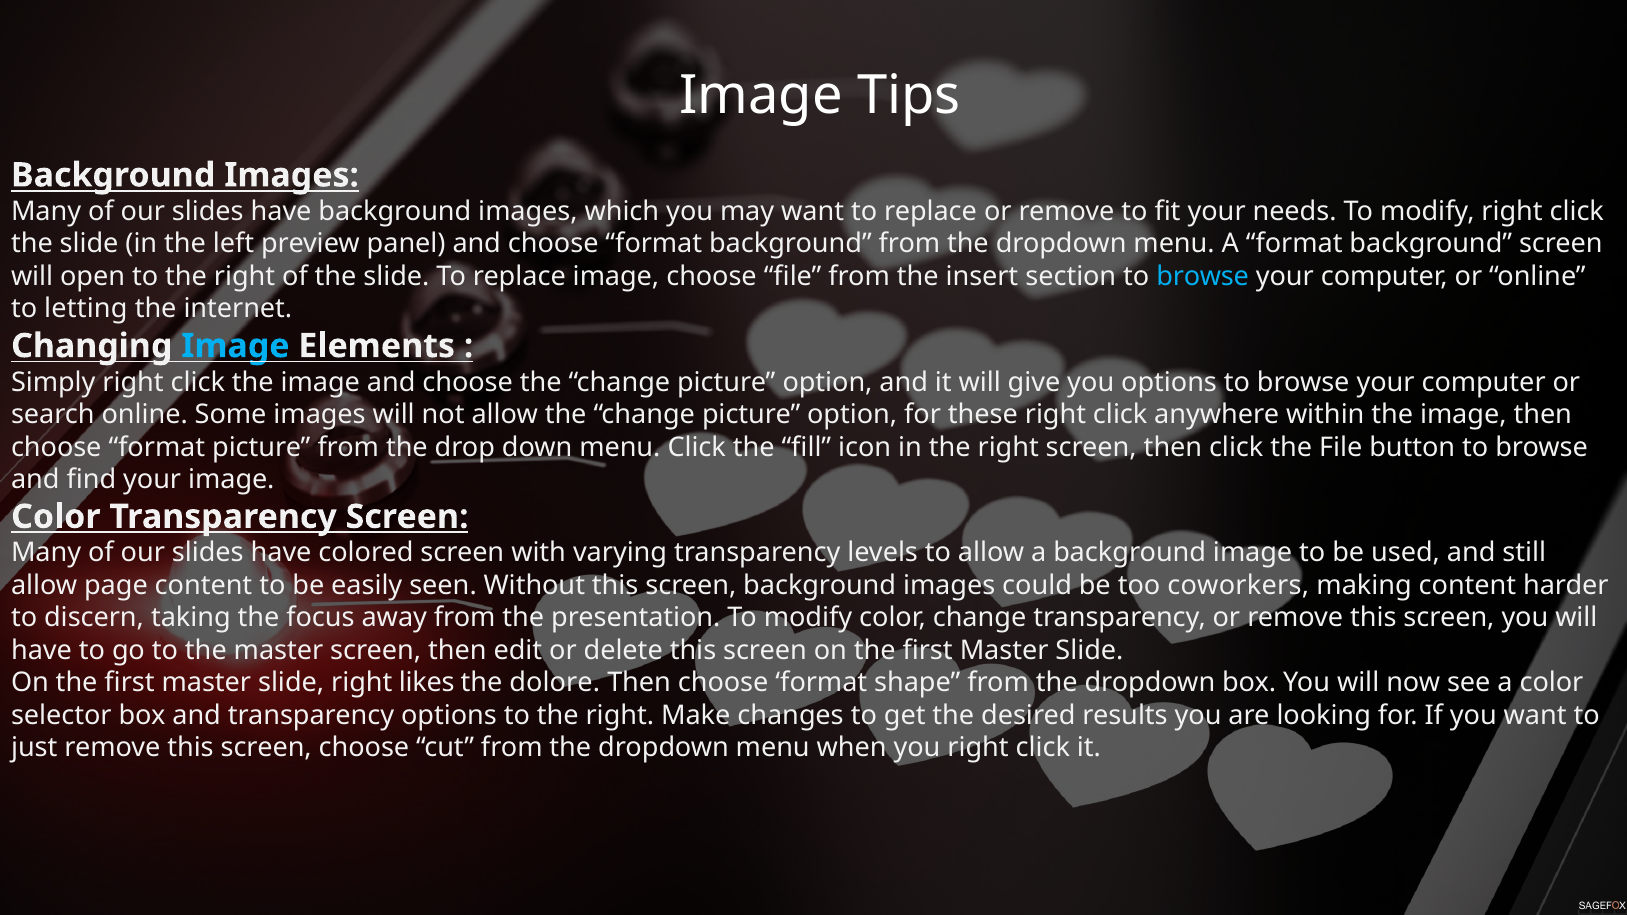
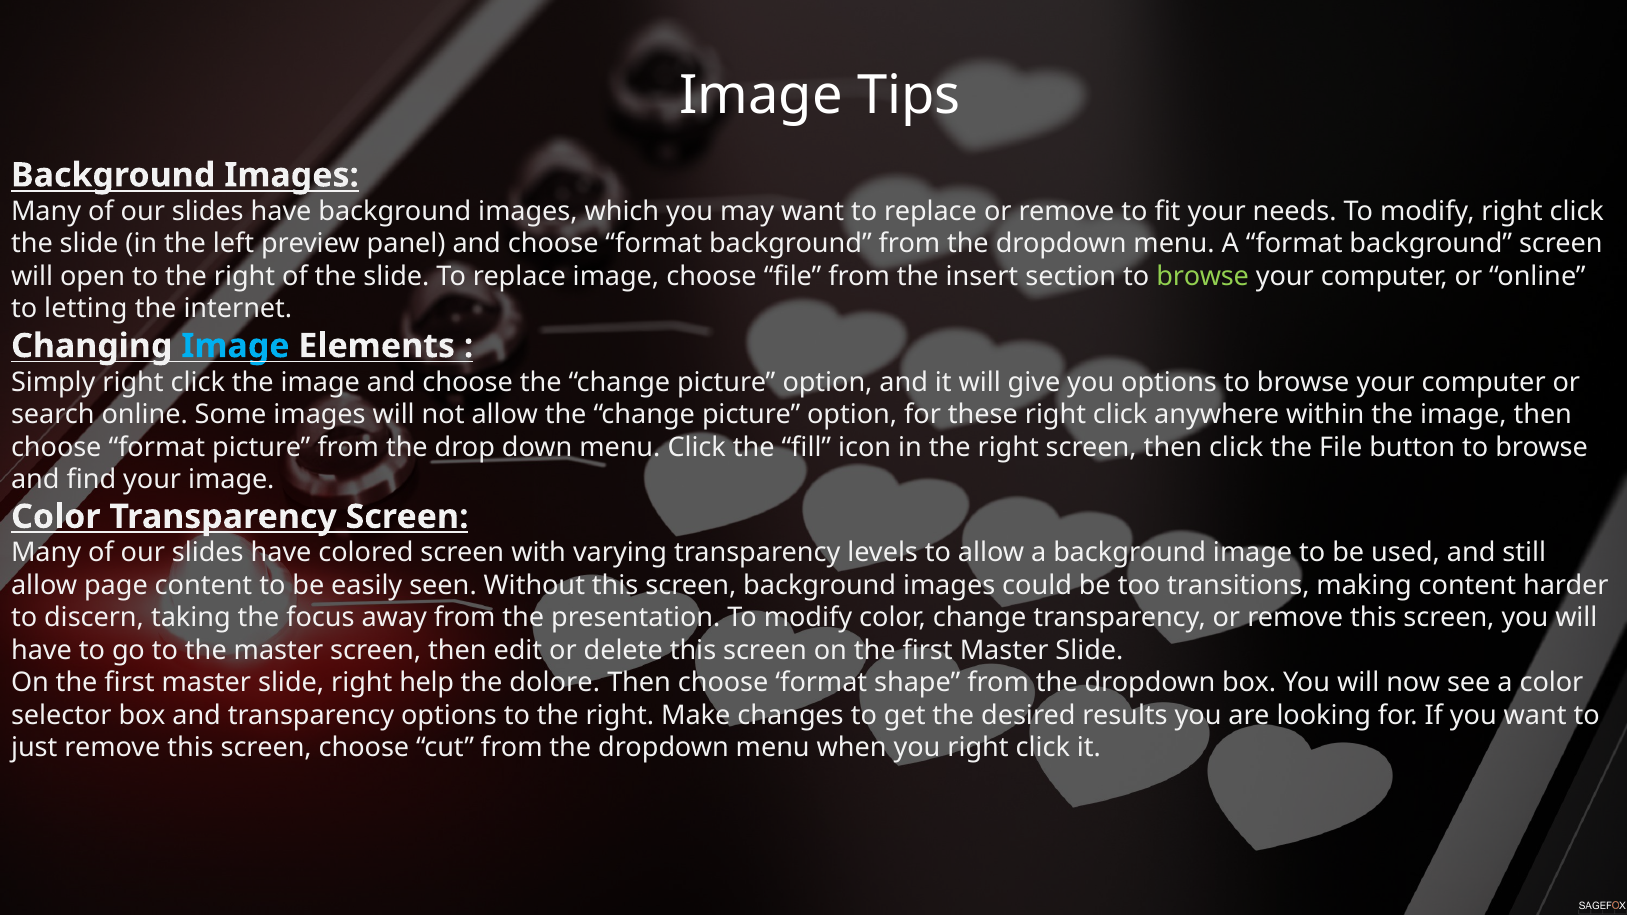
browse colour: light blue -> light green (1203, 276)
coworkers: coworkers -> transitions (1238, 586)
likes: likes -> help (427, 683)
